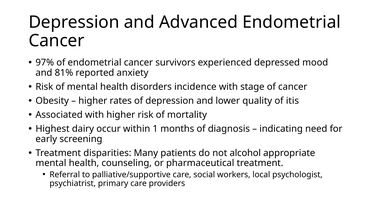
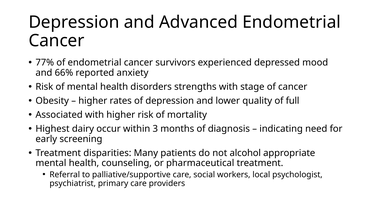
97%: 97% -> 77% (45, 62)
81%: 81% -> 66% (64, 72)
incidence: incidence -> strengths (195, 86)
itis: itis -> full (293, 100)
1: 1 -> 3 (155, 128)
